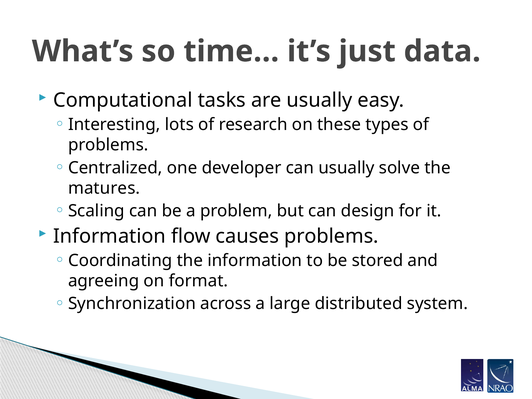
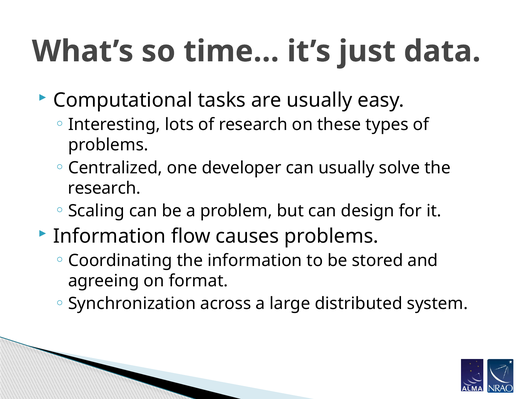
matures: matures -> research (104, 188)
